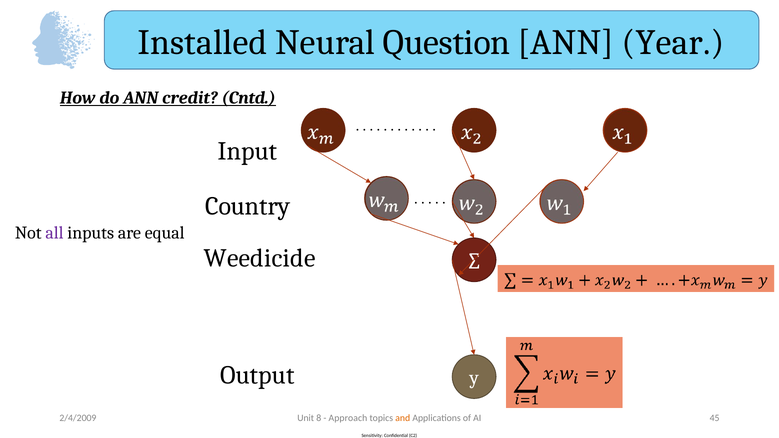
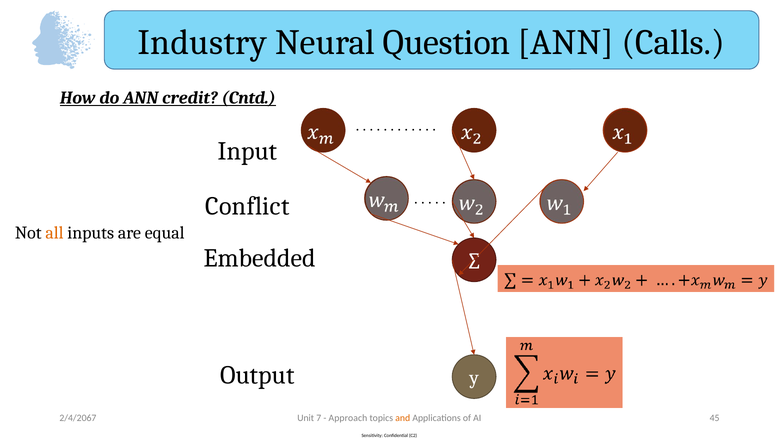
Installed: Installed -> Industry (202, 42)
Year: Year -> Calls (673, 42)
Country: Country -> Conflict (247, 206)
all colour: purple -> orange (54, 233)
Weedicide: Weedicide -> Embedded (260, 258)
2/4/2009: 2/4/2009 -> 2/4/2067 (78, 418)
8: 8 -> 7 (319, 418)
